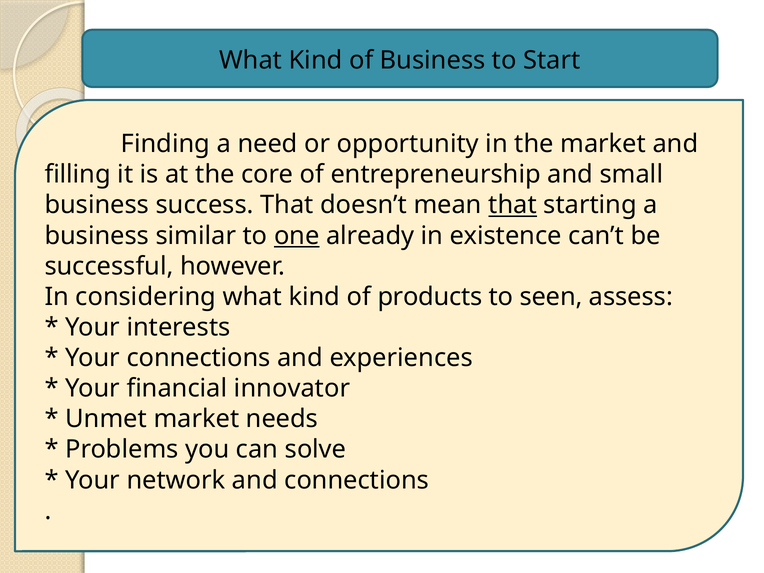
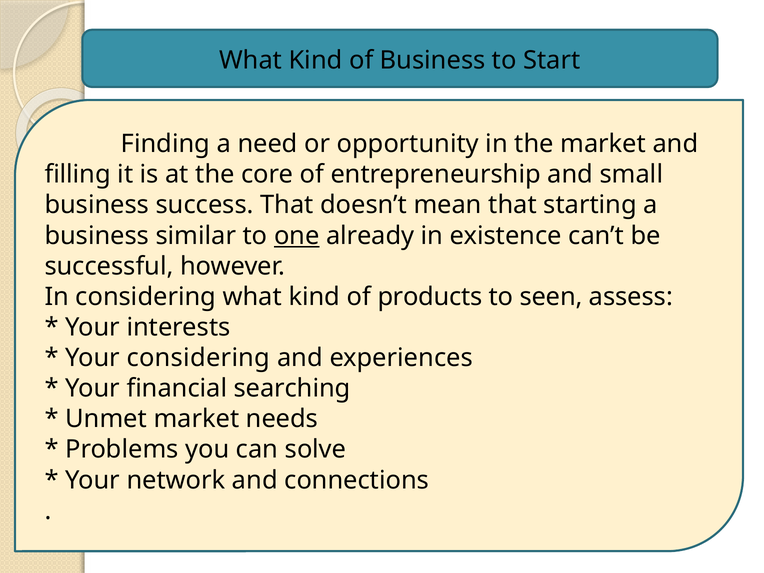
that underline: present -> none (513, 205)
Your connections: connections -> considering (198, 358)
innovator: innovator -> searching (292, 388)
